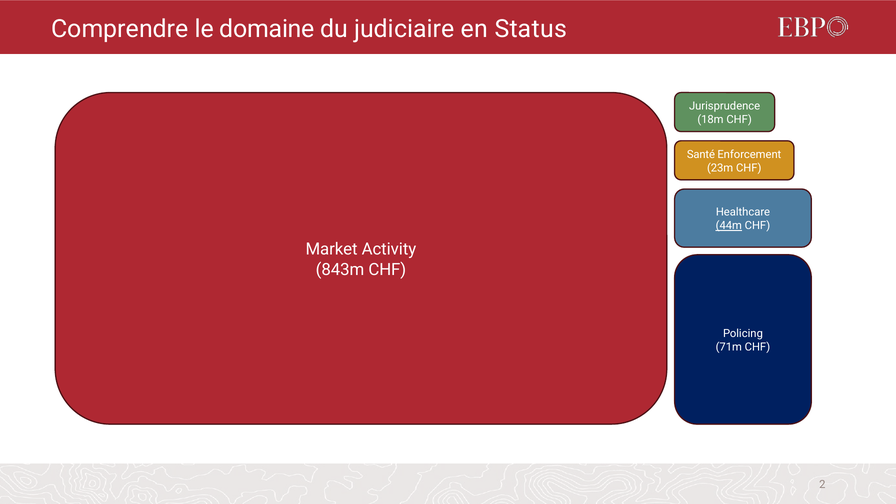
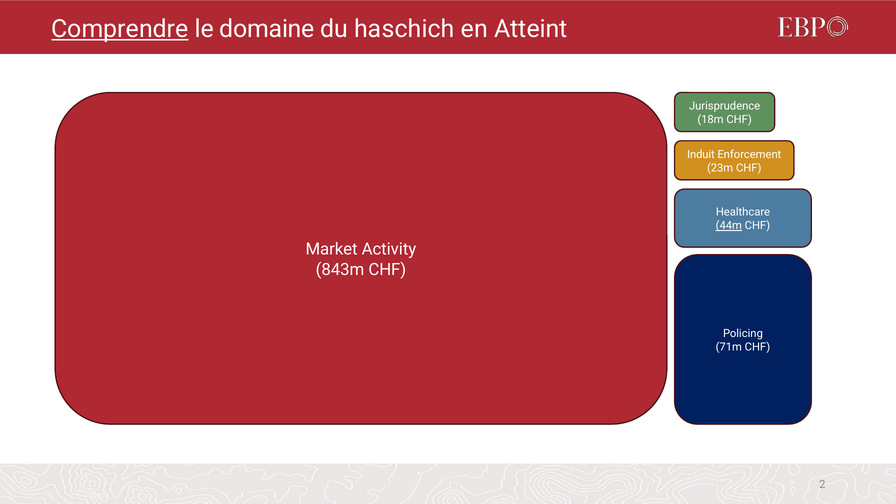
Comprendre underline: none -> present (120, 29)
judiciaire: judiciaire -> haschich (404, 29)
Status: Status -> Atteint (531, 29)
Santé: Santé -> Induit (701, 154)
